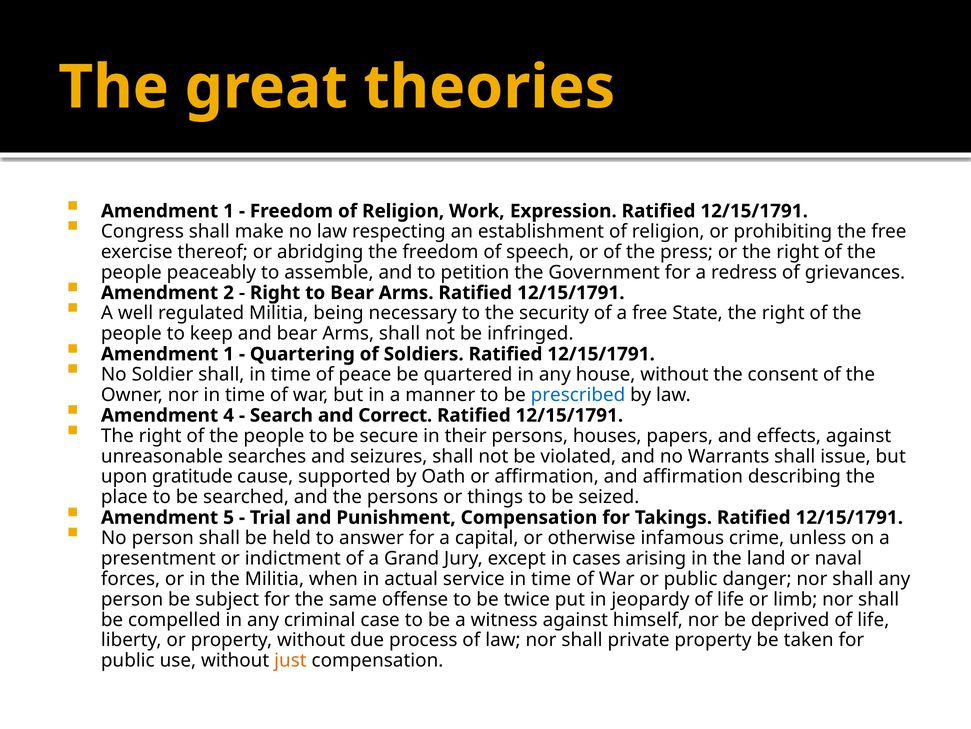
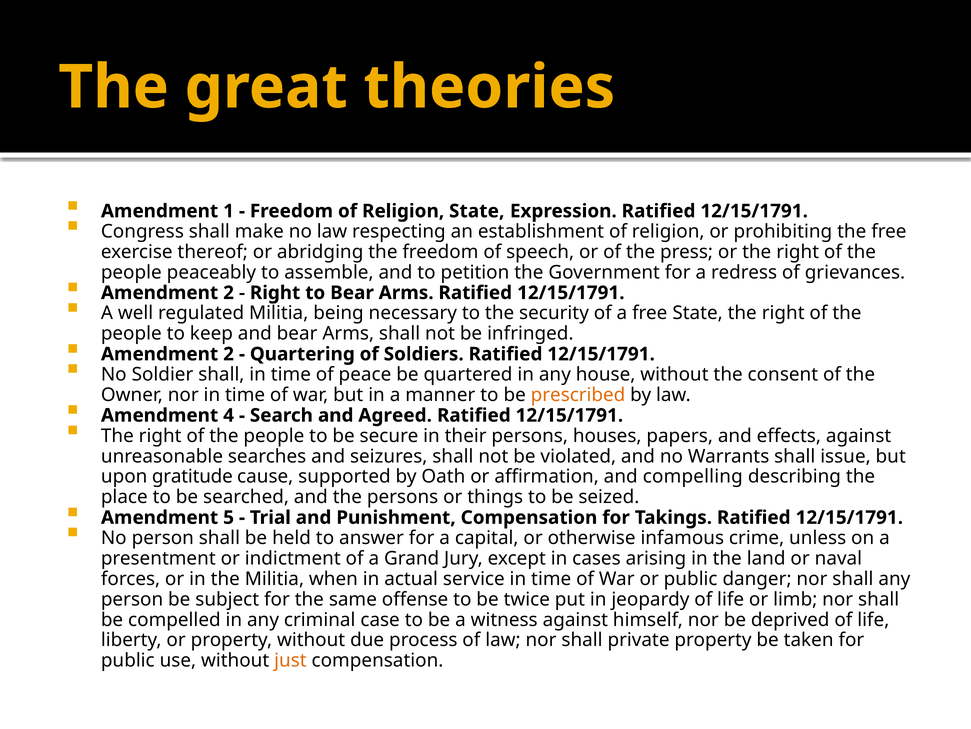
Religion Work: Work -> State (477, 211)
1: 1 -> 2 (229, 354)
prescribed colour: blue -> orange (578, 395)
Correct: Correct -> Agreed (395, 415)
and affirmation: affirmation -> compelling (693, 476)
